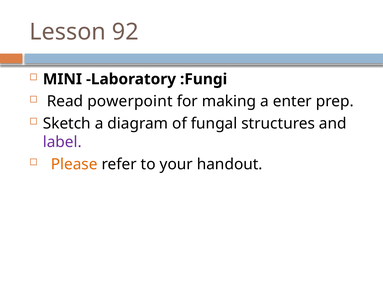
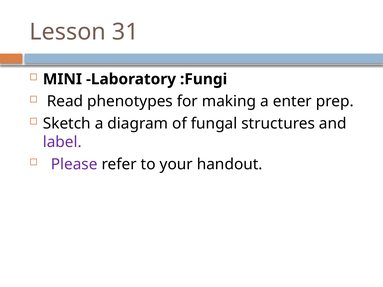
92: 92 -> 31 (125, 32)
powerpoint: powerpoint -> phenotypes (130, 101)
Please colour: orange -> purple (74, 164)
